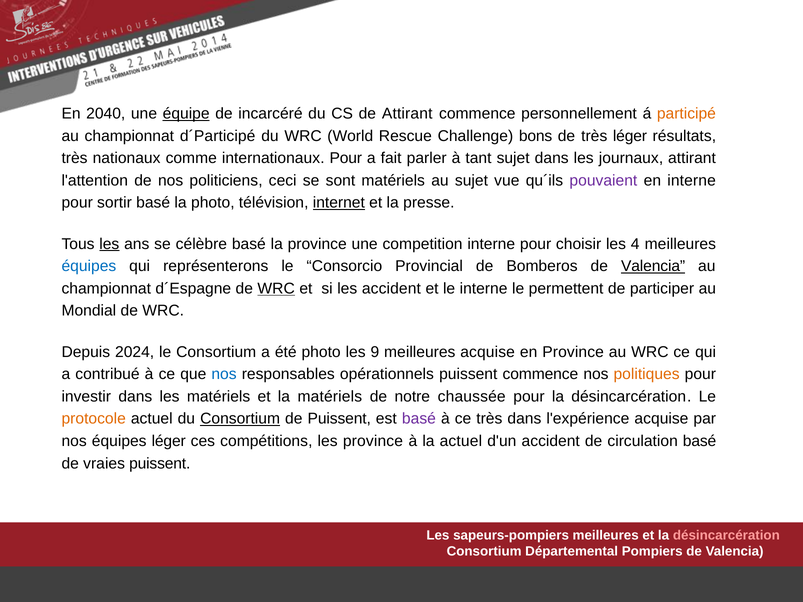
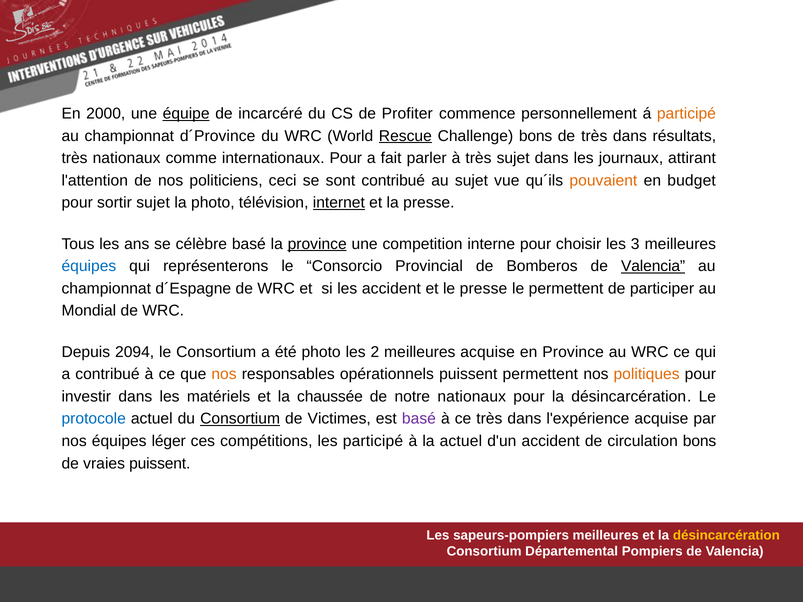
2040: 2040 -> 2000 (106, 114)
de Attirant: Attirant -> Profiter (407, 114)
d´Participé: d´Participé -> d´Province (218, 136)
Rescue underline: none -> present (405, 136)
de très léger: léger -> dans (630, 136)
à tant: tant -> très (478, 158)
sont matériels: matériels -> contribué (393, 181)
pouvaient colour: purple -> orange (603, 181)
en interne: interne -> budget (692, 181)
sortir basé: basé -> sujet (153, 203)
les underline: present -> none (109, 244)
province underline: none -> present (317, 244)
4: 4 -> 3 (635, 244)
WRC underline: present -> none (276, 289)
le interne: interne -> presse (483, 289)
2024: 2024 -> 2094 (135, 352)
9: 9 -> 2 (375, 352)
nos colour: blue -> orange (224, 374)
puissent commence: commence -> permettent (540, 374)
la matériels: matériels -> chaussée (330, 397)
notre chaussée: chaussée -> nationaux (472, 397)
protocole colour: orange -> blue (94, 419)
de Puissent: Puissent -> Victimes (339, 419)
les province: province -> participé (373, 441)
circulation basé: basé -> bons (700, 441)
désincarcération colour: pink -> yellow (726, 535)
